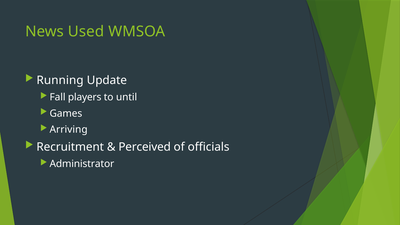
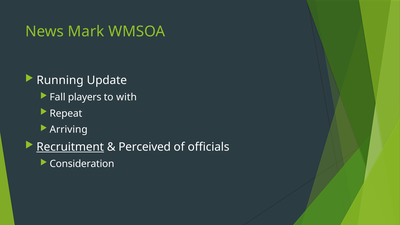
Used: Used -> Mark (86, 32)
until: until -> with (126, 97)
Games: Games -> Repeat (66, 113)
Recruitment underline: none -> present (70, 147)
Administrator: Administrator -> Consideration (82, 164)
